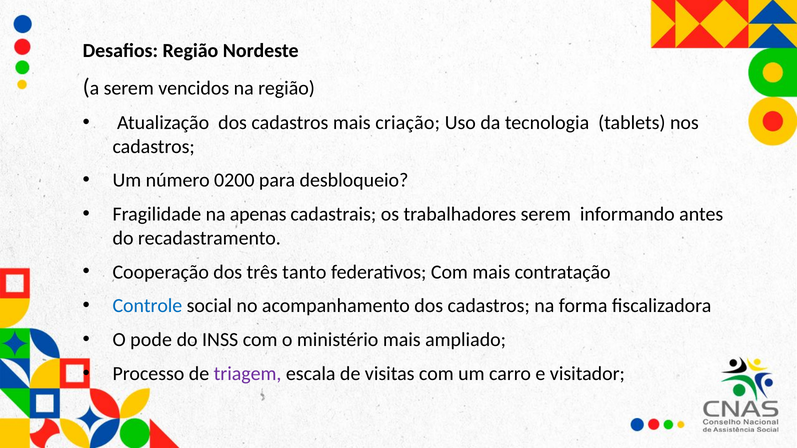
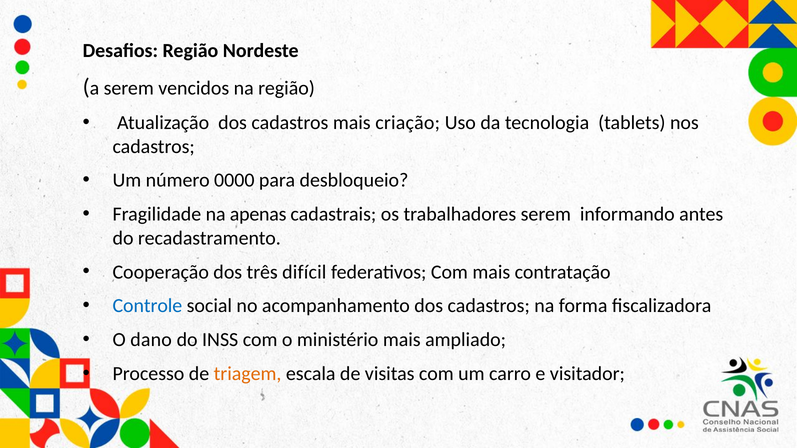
0200: 0200 -> 0000 (234, 180)
tanto: tanto -> difícil (304, 272)
pode: pode -> dano (151, 340)
triagem colour: purple -> orange (248, 374)
